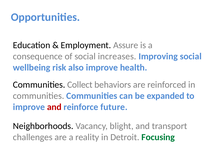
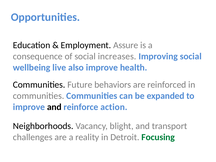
risk: risk -> live (59, 67)
Collect: Collect -> Future (80, 85)
and colour: red -> black (54, 107)
future: future -> action (114, 107)
